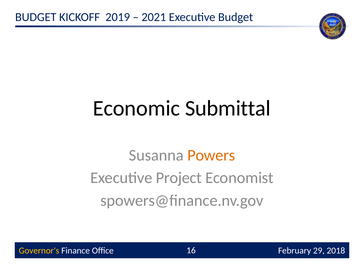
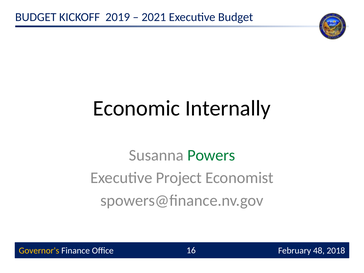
Submittal: Submittal -> Internally (228, 108)
Powers colour: orange -> green (211, 155)
29: 29 -> 48 (319, 251)
